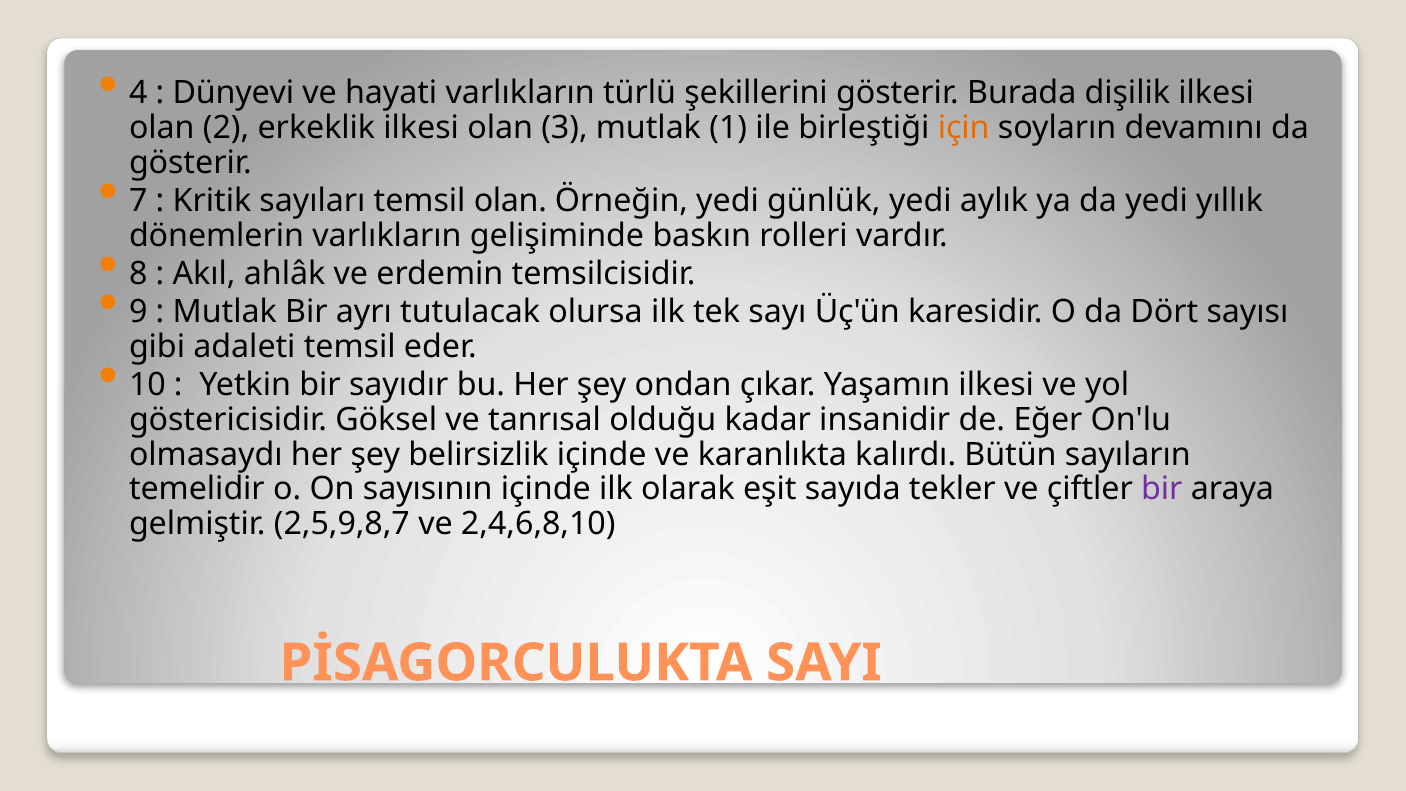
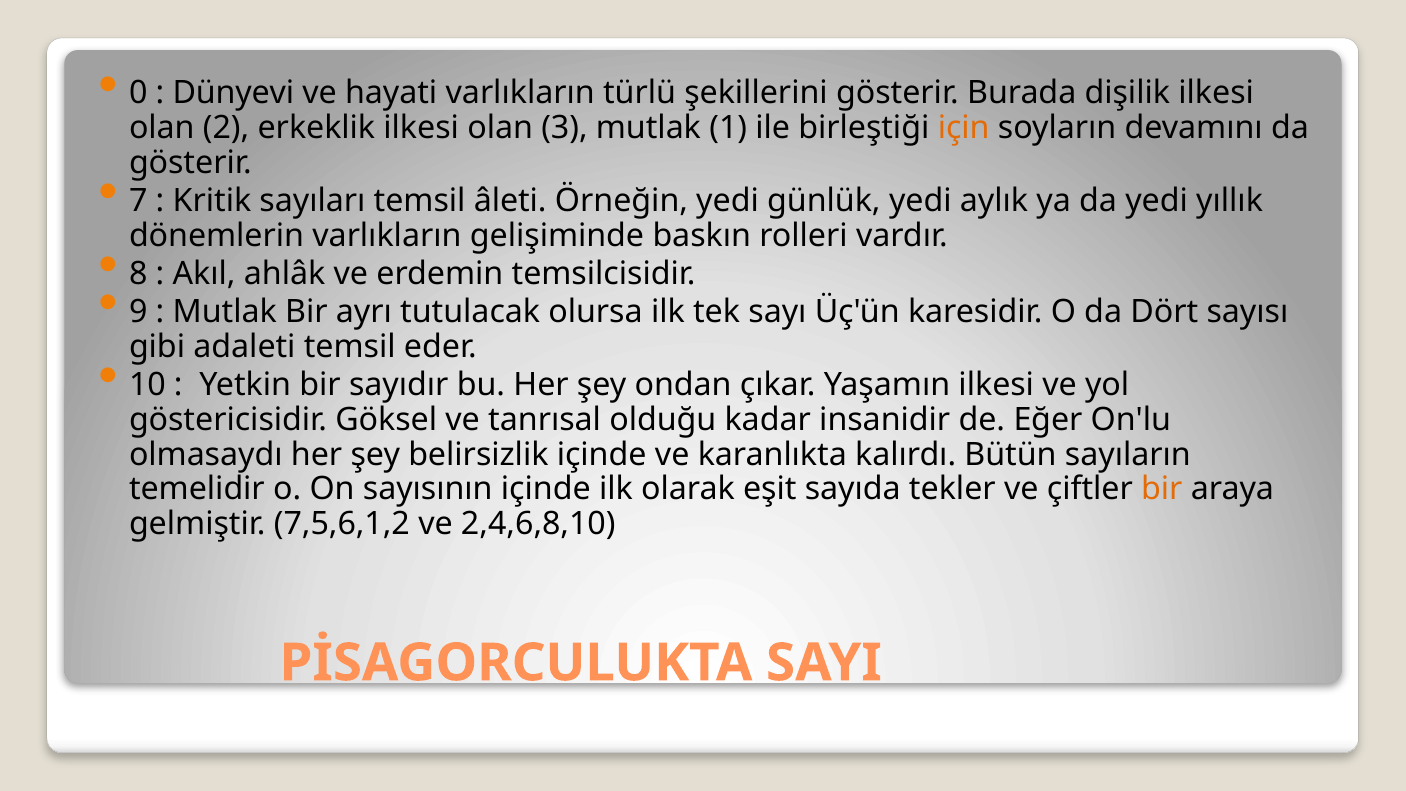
4: 4 -> 0 (138, 93)
temsil olan: olan -> âleti (510, 201)
bir colour: purple -> orange (1162, 489)
2,5,9,8,7: 2,5,9,8,7 -> 7,5,6,1,2 (342, 524)
